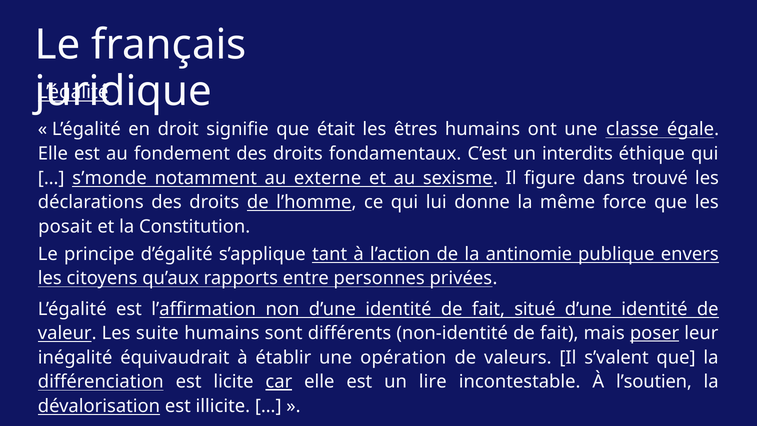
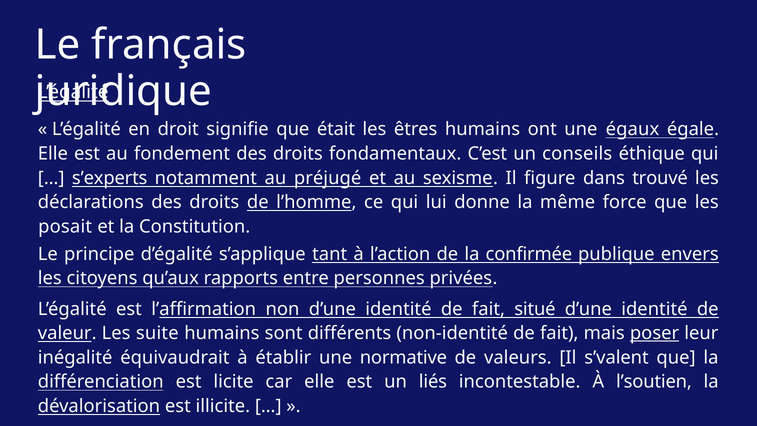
classe: classe -> égaux (632, 129)
interdits: interdits -> conseils (577, 154)
s’monde: s’monde -> s’experts (110, 178)
externe: externe -> préjugé (328, 178)
antinomie: antinomie -> confirmée (529, 254)
opération: opération -> normative (403, 357)
car underline: present -> none (279, 382)
lire: lire -> liés (433, 382)
